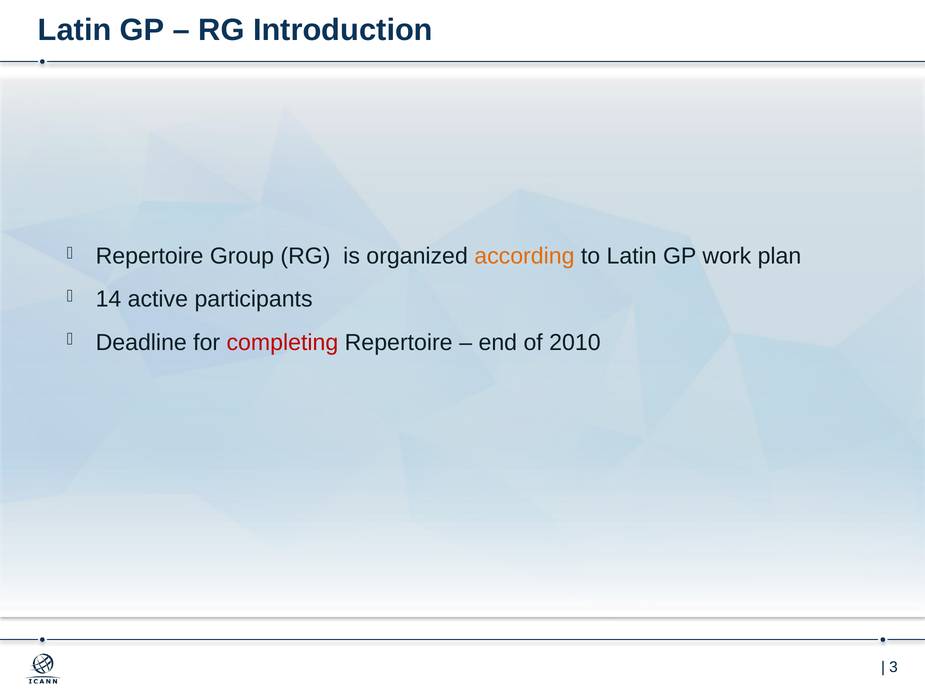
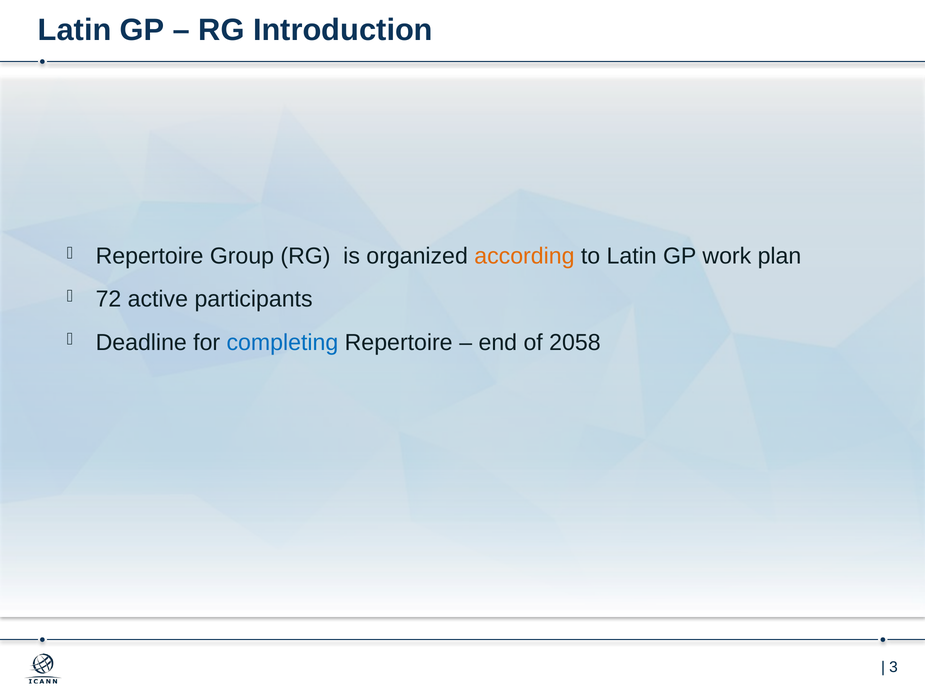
14: 14 -> 72 (109, 299)
completing colour: red -> blue (282, 342)
2010: 2010 -> 2058 (575, 342)
